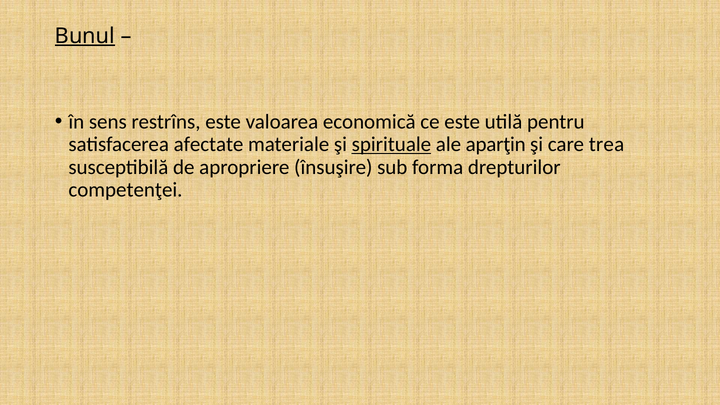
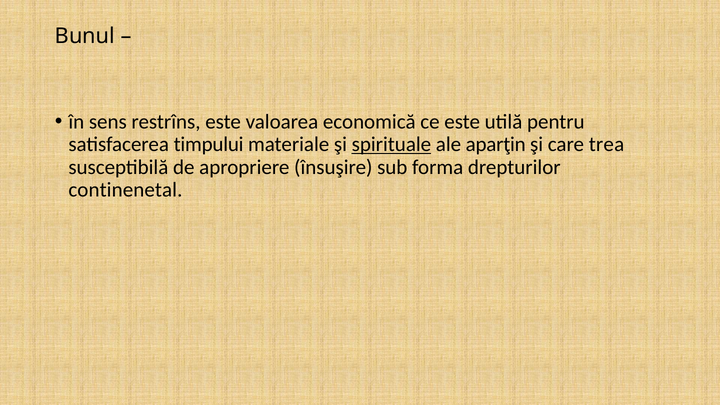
Bunul underline: present -> none (85, 36)
afectate: afectate -> timpului (209, 144)
competenţei: competenţei -> continenetal (125, 190)
